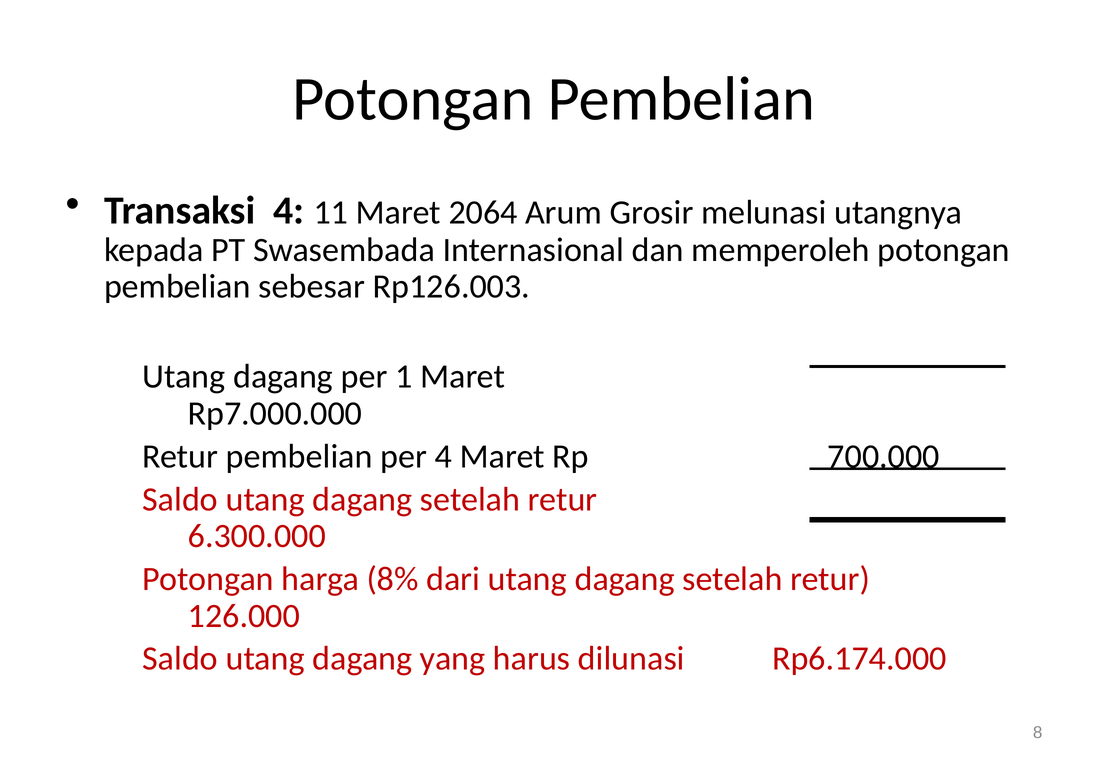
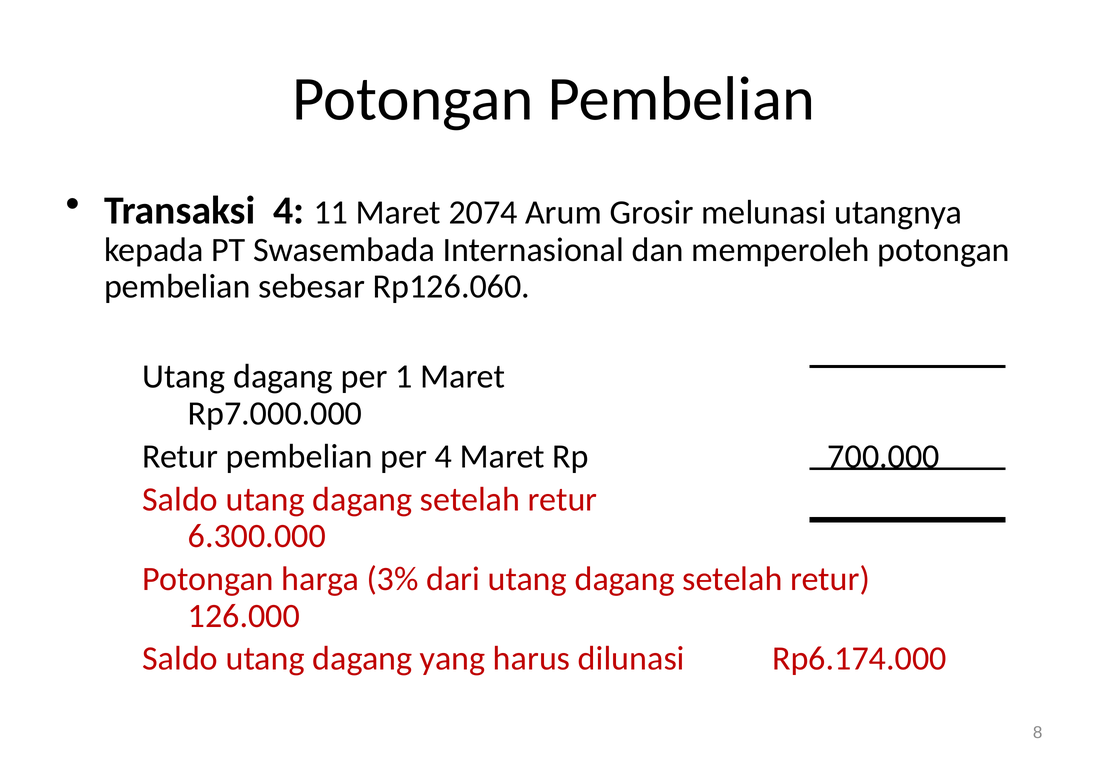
2064: 2064 -> 2074 (483, 213)
Rp126.003: Rp126.003 -> Rp126.060 (451, 287)
8%: 8% -> 3% (393, 579)
